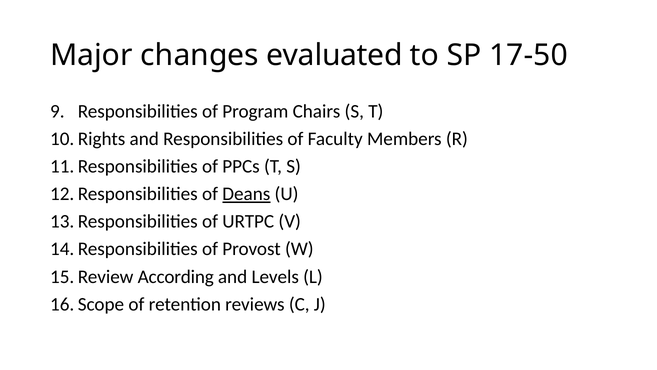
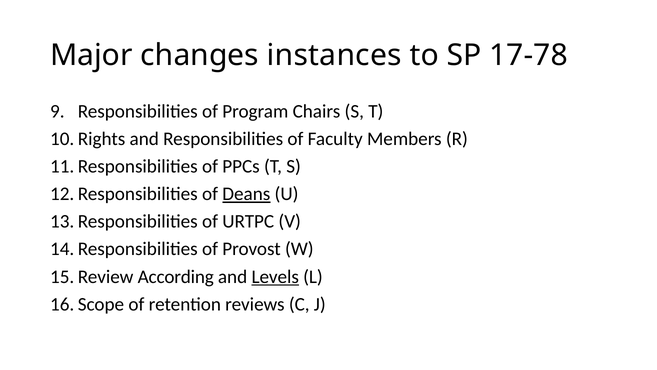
evaluated: evaluated -> instances (334, 55)
17-50: 17-50 -> 17-78 (529, 55)
Levels underline: none -> present (275, 276)
